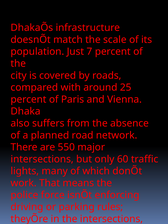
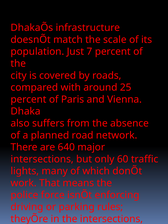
550: 550 -> 640 (66, 147)
